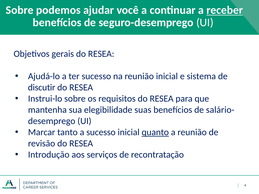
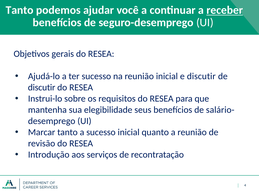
Sobre: Sobre -> Tanto (20, 10)
e sistema: sistema -> discutir (201, 76)
suas: suas -> seus (143, 110)
quanto underline: present -> none (155, 132)
